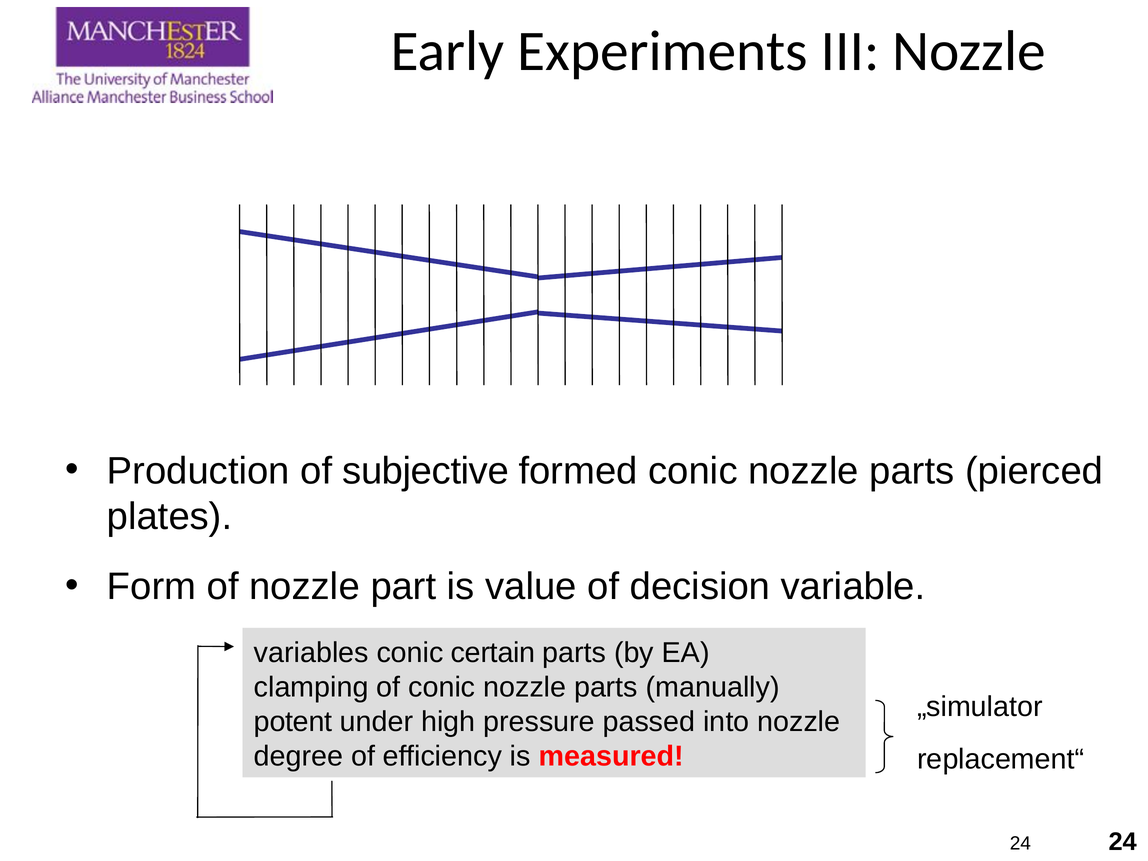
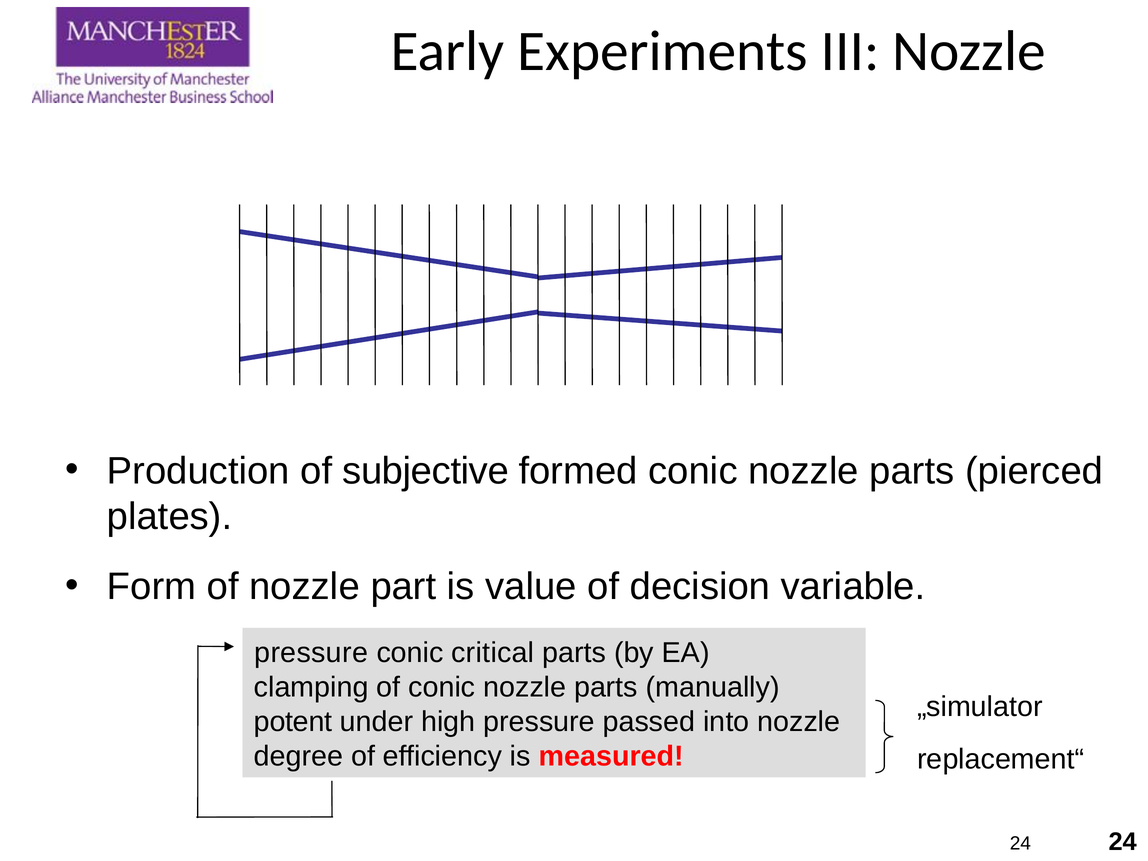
variables: variables -> pressure (311, 653)
certain: certain -> critical (493, 653)
